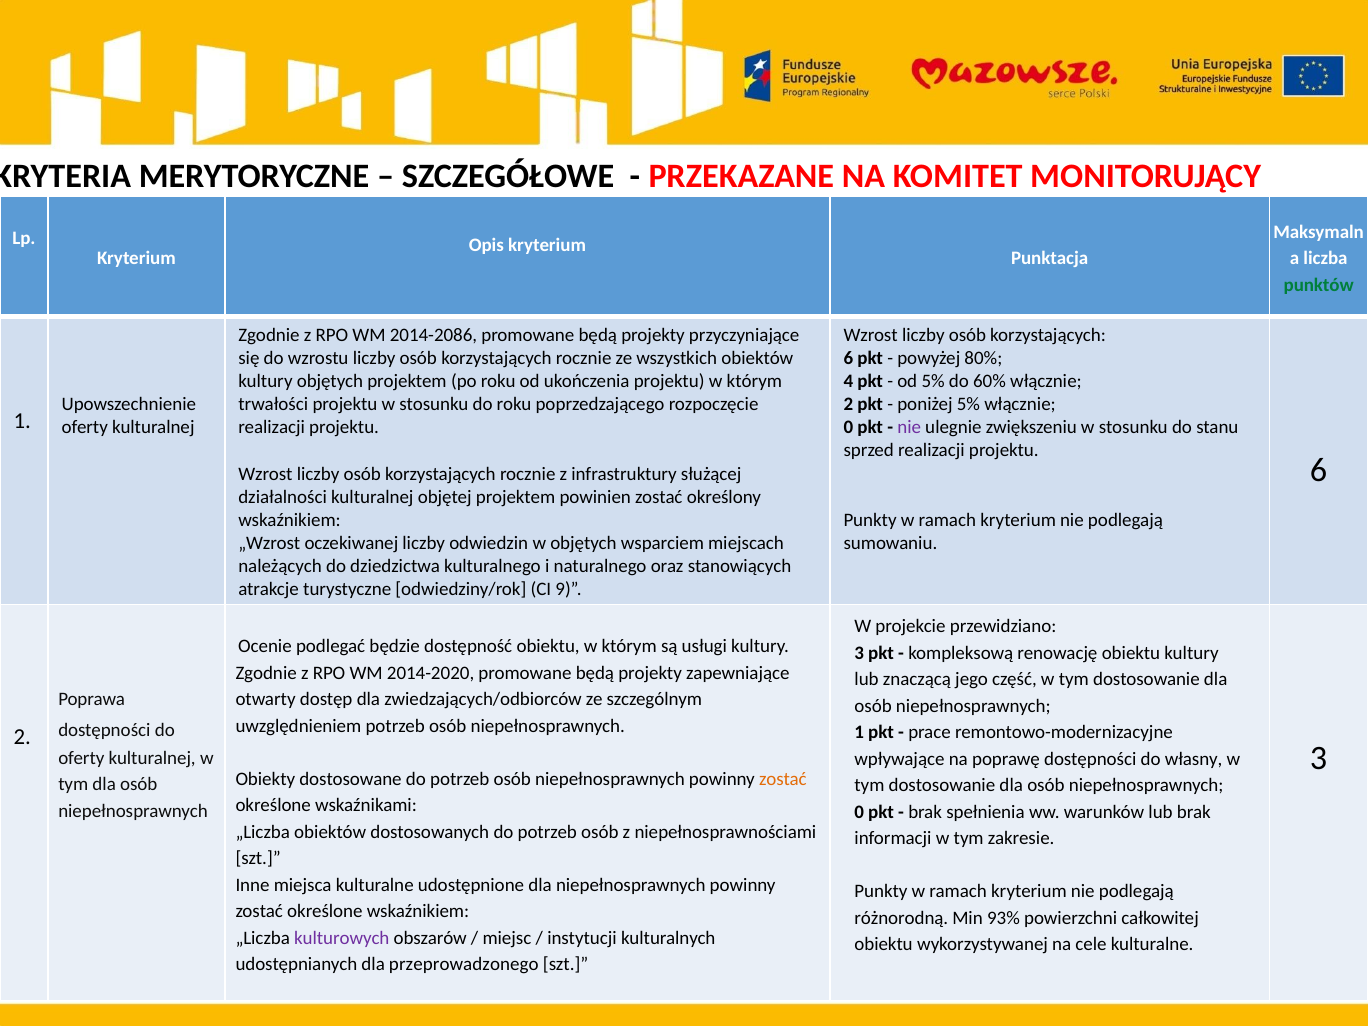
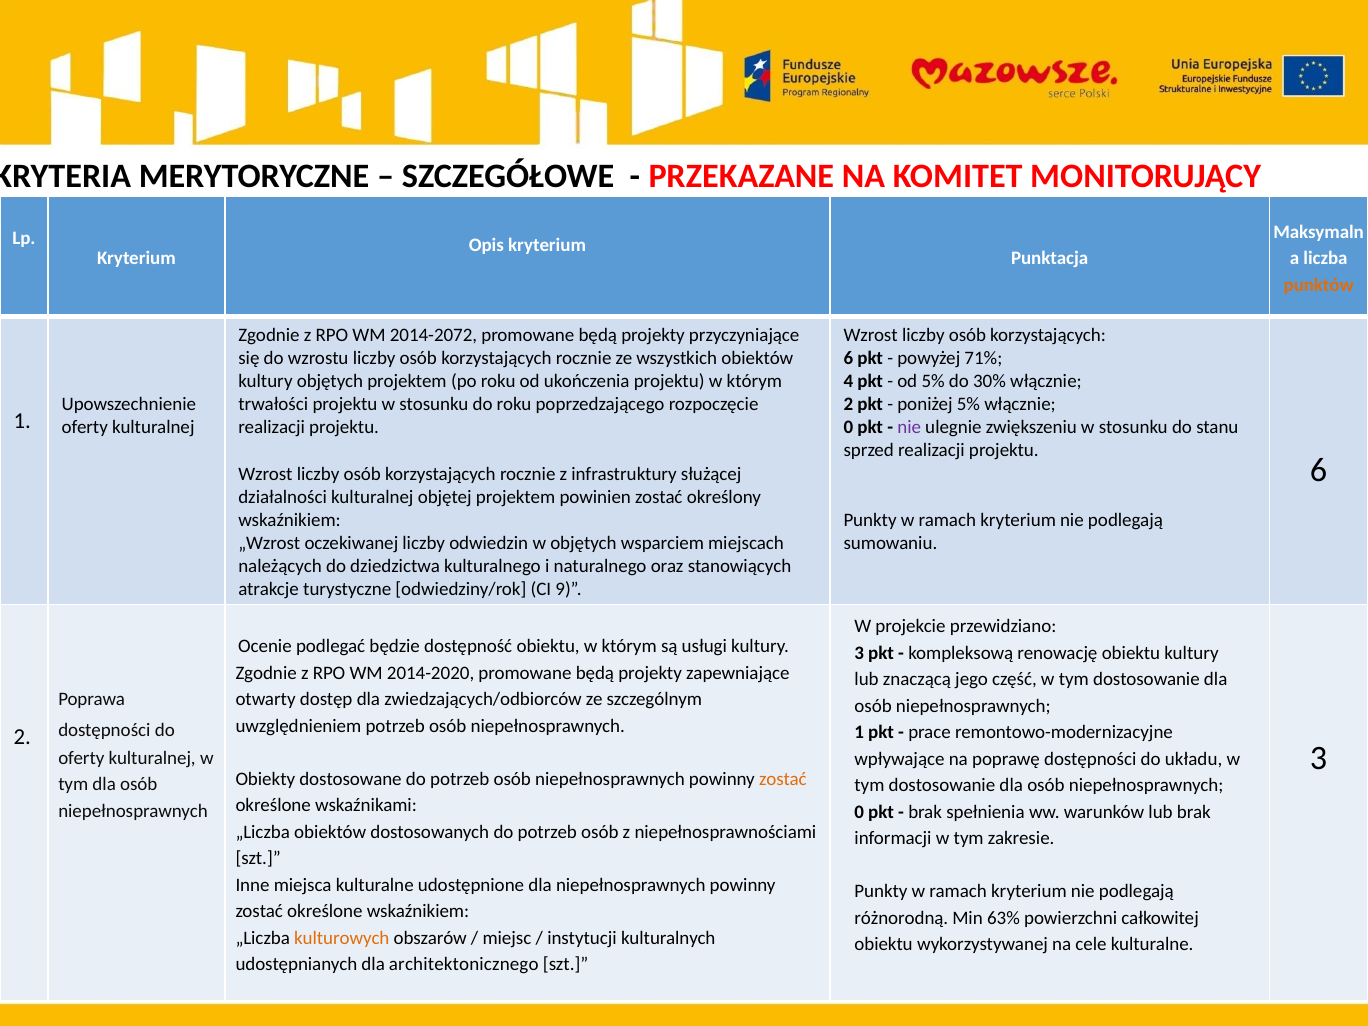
punktów colour: green -> orange (1319, 285)
2014-2086: 2014-2086 -> 2014-2072 (433, 335)
80%: 80% -> 71% (983, 359)
60%: 60% -> 30% (990, 382)
własny: własny -> układu (1194, 759)
93%: 93% -> 63% (1004, 918)
kulturowych colour: purple -> orange (342, 938)
przeprowadzonego: przeprowadzonego -> architektonicznego (464, 964)
